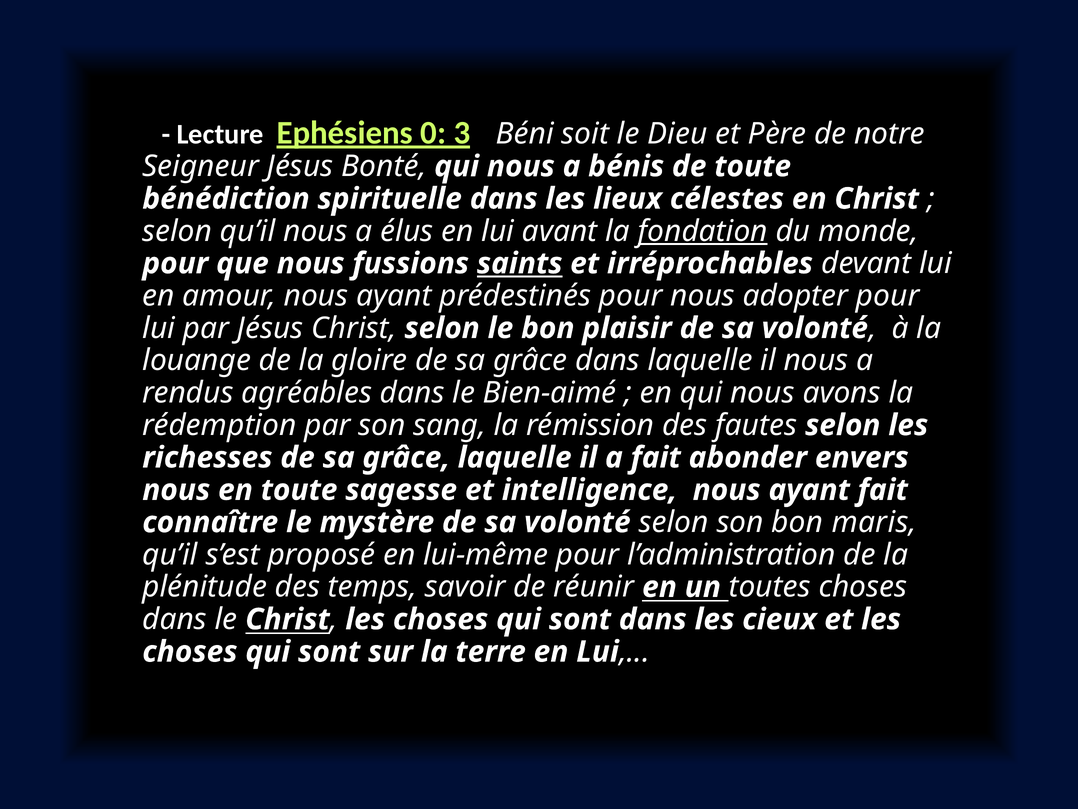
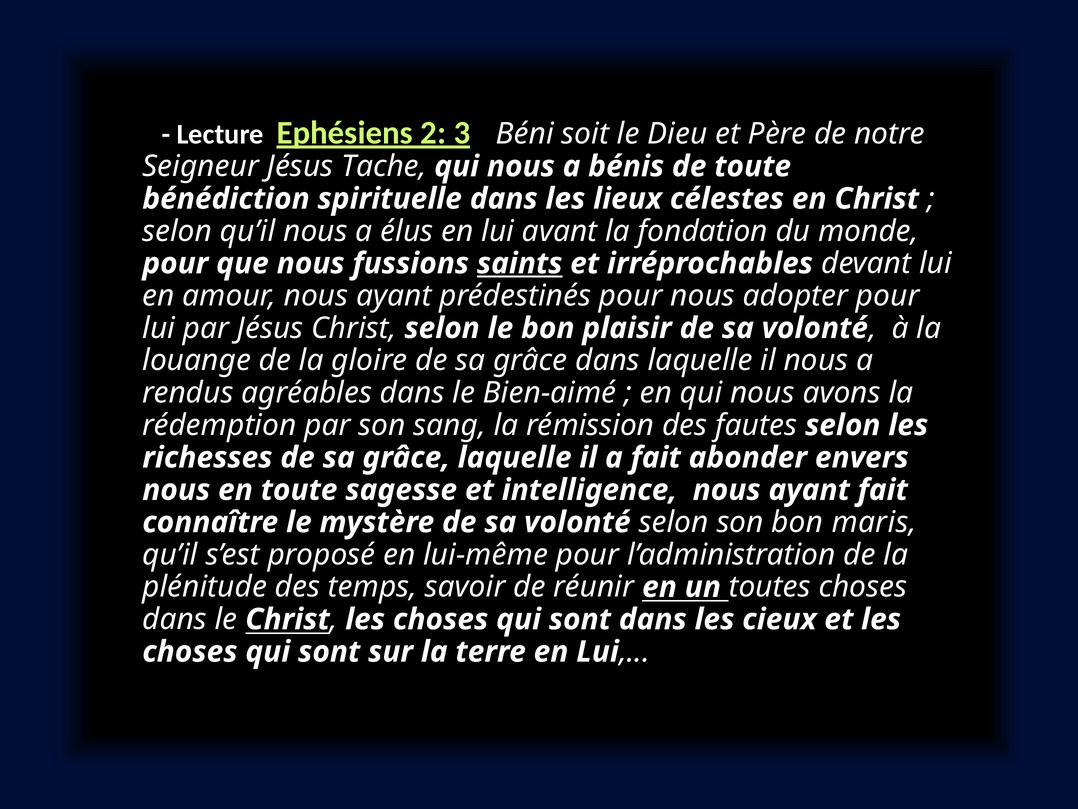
0: 0 -> 2 (433, 133)
Bonté: Bonté -> Tache (384, 166)
fondation underline: present -> none (703, 231)
